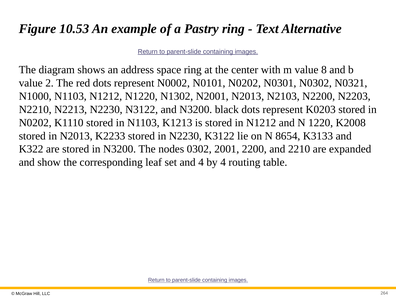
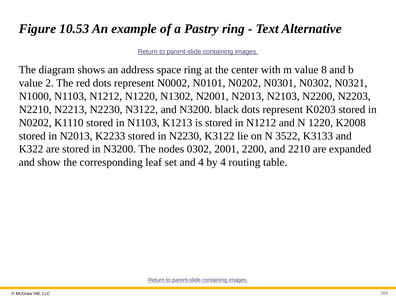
8654: 8654 -> 3522 (288, 136)
